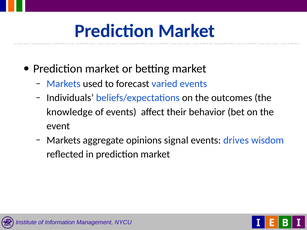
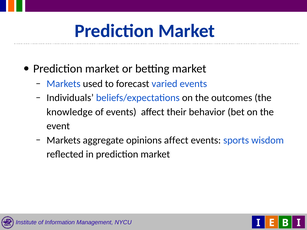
opinions signal: signal -> affect (176, 140)
drives: drives -> sports (236, 140)
